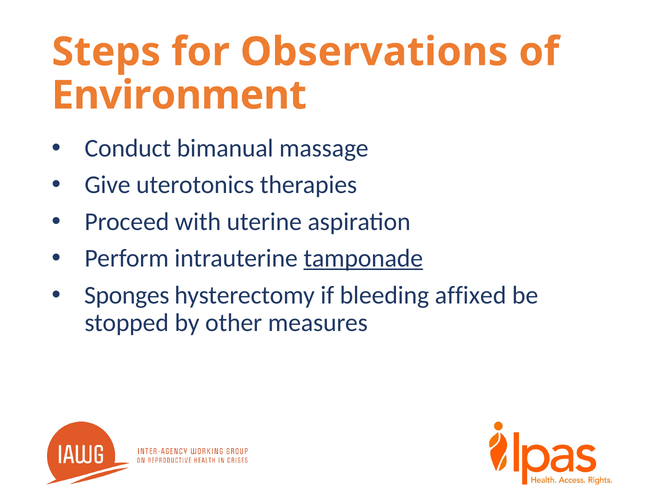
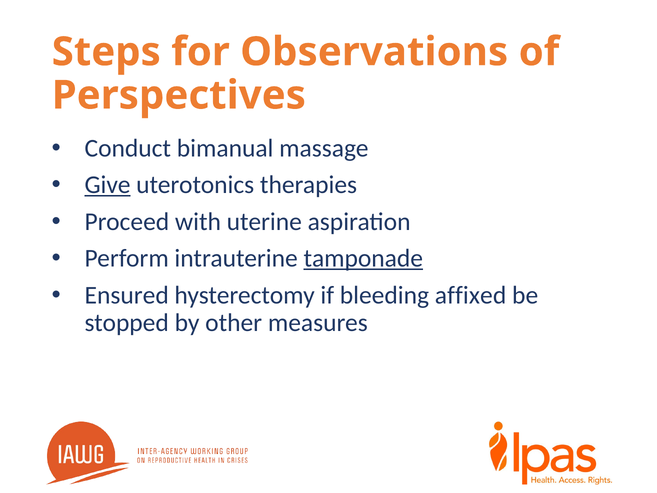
Environment: Environment -> Perspectives (179, 95)
Give underline: none -> present (108, 185)
Sponges: Sponges -> Ensured (127, 295)
